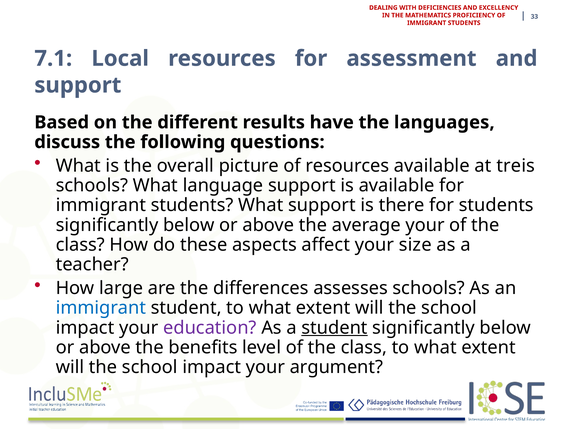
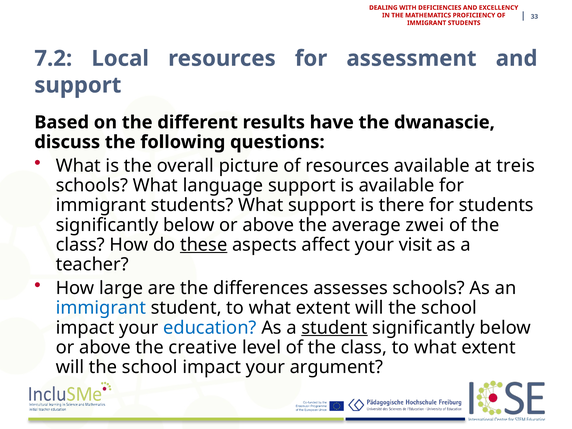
7.1: 7.1 -> 7.2 (53, 58)
languages: languages -> dwanascie (444, 122)
average your: your -> zwei (425, 225)
these underline: none -> present (204, 245)
size: size -> visit (415, 245)
education colour: purple -> blue (210, 328)
benefits: benefits -> creative (203, 347)
